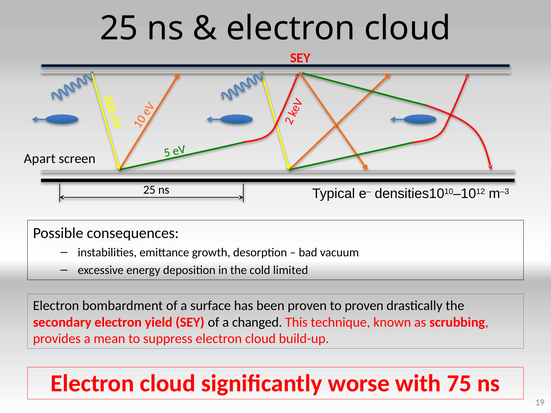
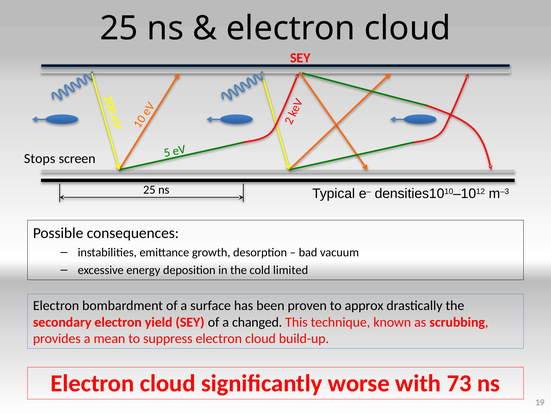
Apart: Apart -> Stops (40, 159)
to proven: proven -> approx (364, 306)
75: 75 -> 73 (459, 384)
